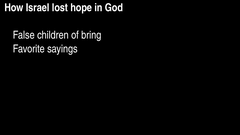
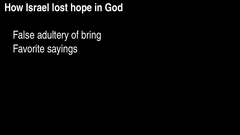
children: children -> adultery (53, 35)
